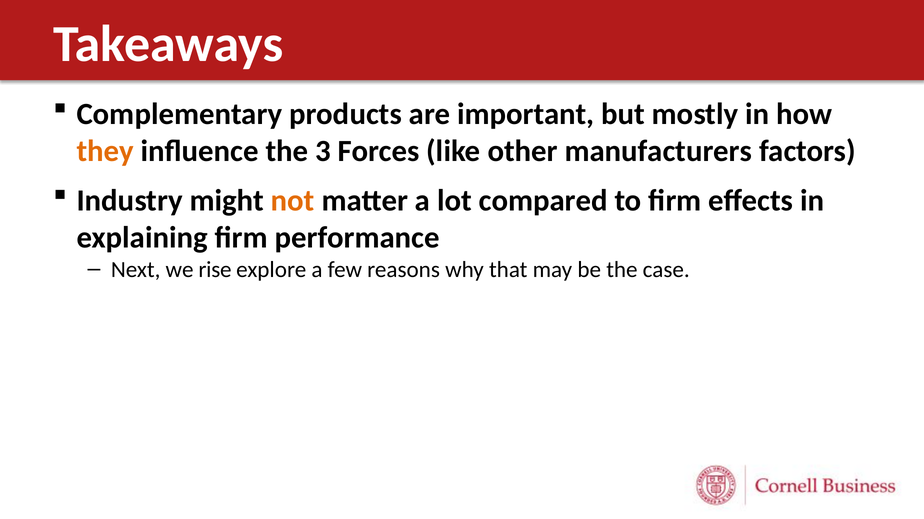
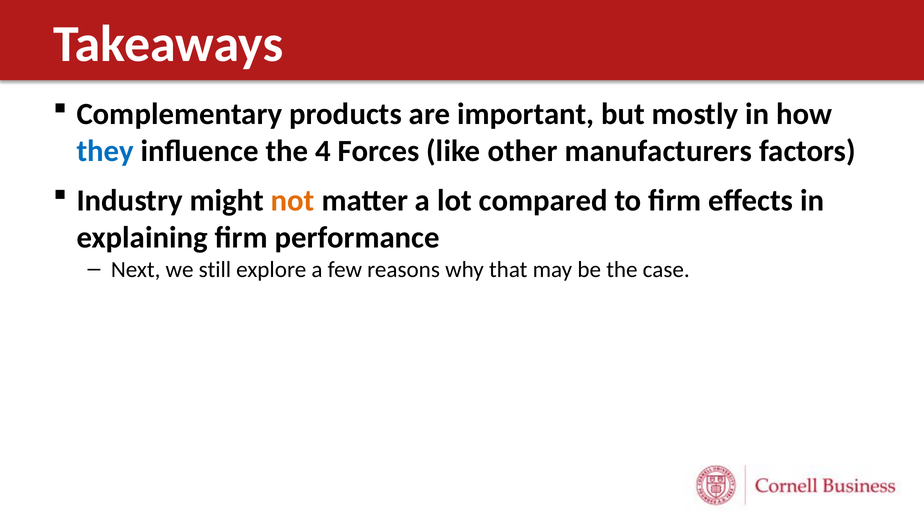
they colour: orange -> blue (105, 151)
3: 3 -> 4 (323, 151)
rise: rise -> still (215, 270)
